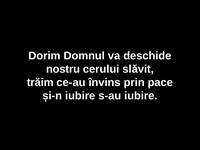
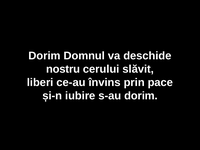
trăim: trăim -> liberi (40, 82)
s-au iubire: iubire -> dorim (141, 96)
